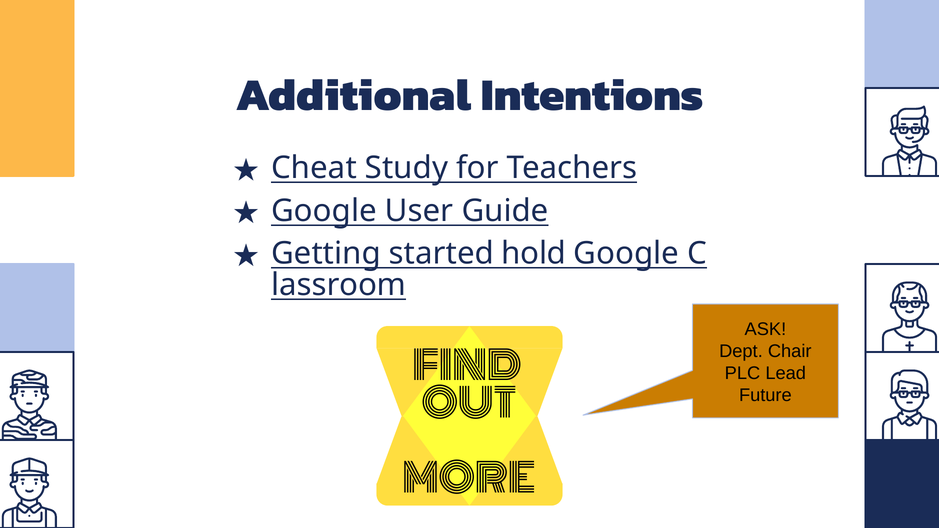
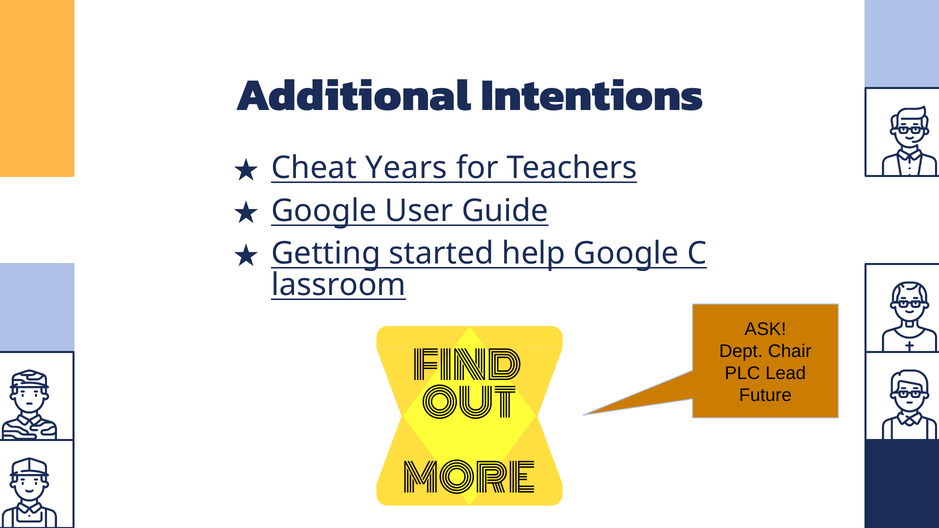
Study: Study -> Years (406, 168)
hold: hold -> help (534, 254)
